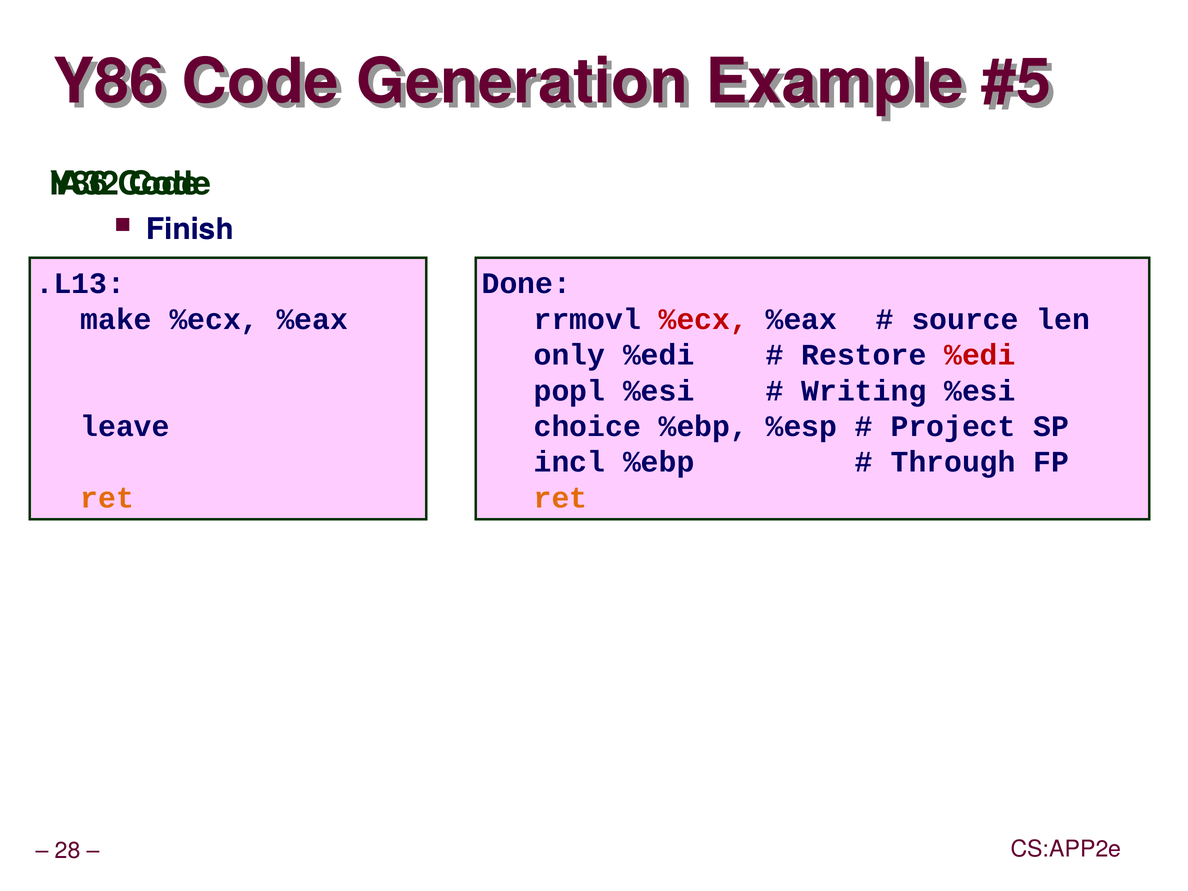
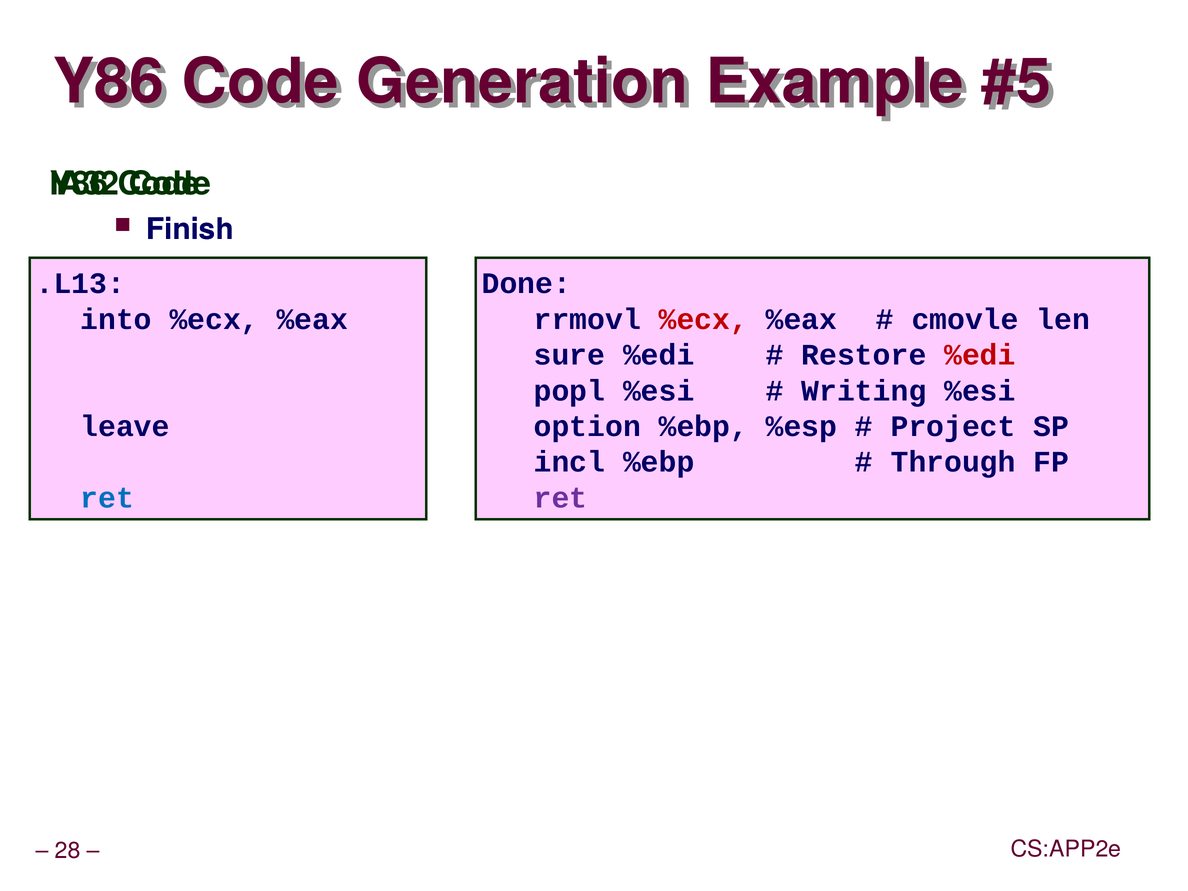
make: make -> into (116, 319)
source: source -> cmovle (965, 319)
only: only -> sure (569, 355)
choice: choice -> option (587, 426)
ret colour: orange -> blue (107, 498)
ret colour: orange -> purple (561, 498)
